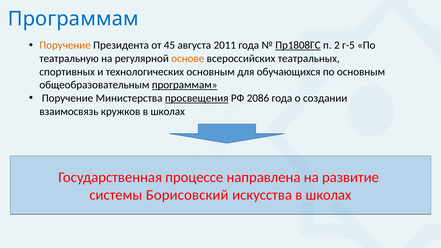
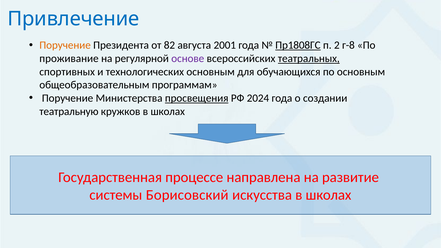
Программам: Программам -> Привлечение (73, 19)
45: 45 -> 82 (169, 45)
2011: 2011 -> 2001 (225, 45)
г-5: г-5 -> г-8 (348, 45)
театральную: театральную -> проживание (69, 59)
основе colour: orange -> purple (188, 59)
театральных underline: none -> present (309, 59)
программам underline: present -> none (185, 85)
2086: 2086 -> 2024 (258, 98)
взаимосвязь: взаимосвязь -> театральную (69, 111)
